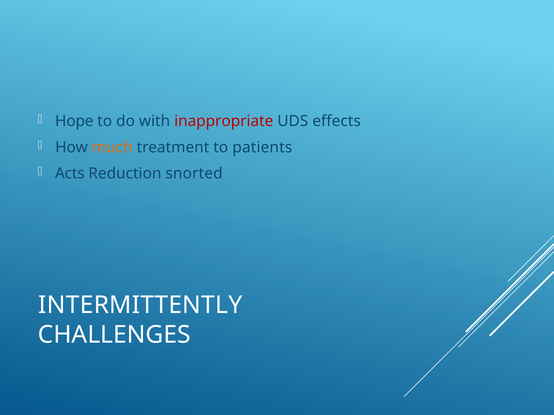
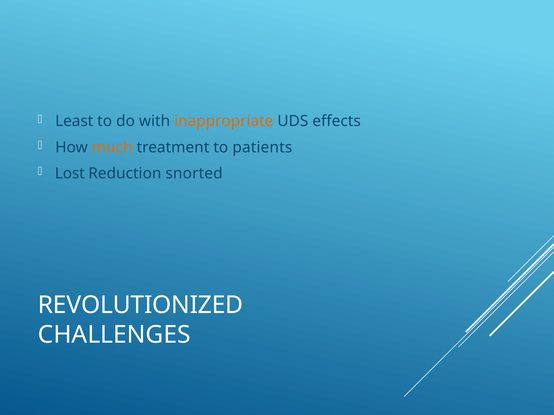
Hope: Hope -> Least (74, 121)
inappropriate colour: red -> orange (224, 121)
Acts: Acts -> Lost (70, 174)
INTERMITTENTLY: INTERMITTENTLY -> REVOLUTIONIZED (141, 305)
